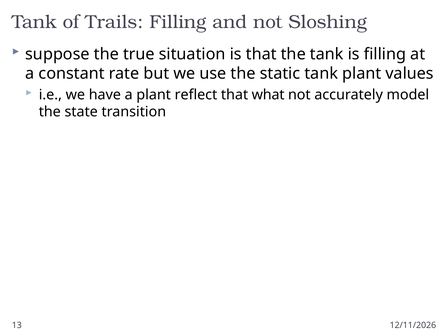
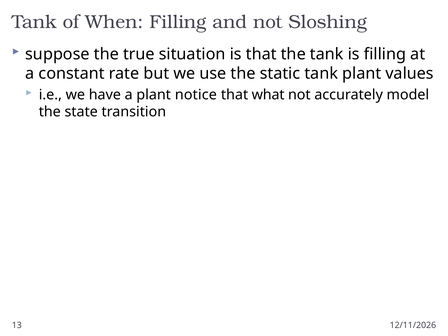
Trails: Trails -> When (114, 22)
reflect: reflect -> notice (196, 95)
